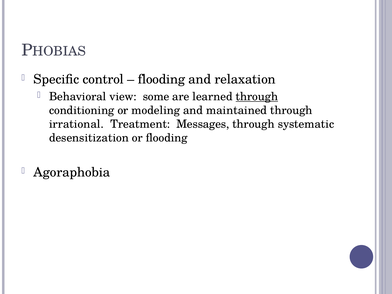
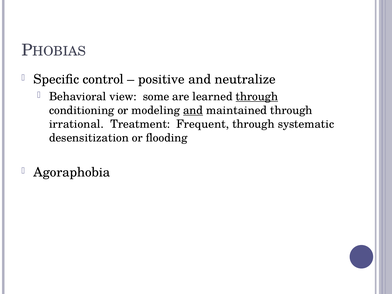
flooding: flooding -> positive (161, 79)
relaxation: relaxation -> neutralize (245, 79)
and underline: none -> present (193, 110)
Messages: Messages -> Frequent (203, 124)
